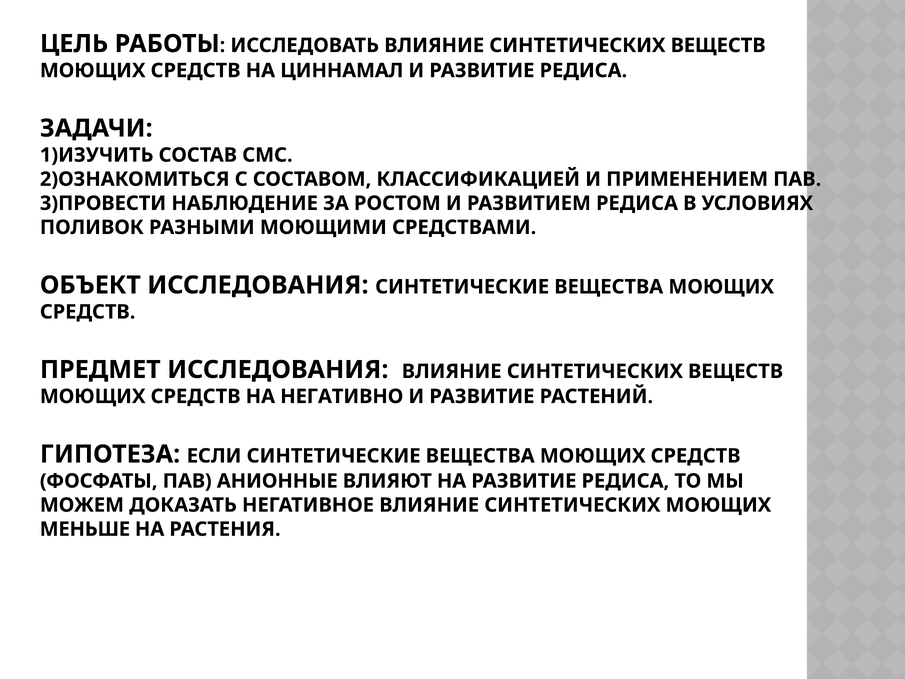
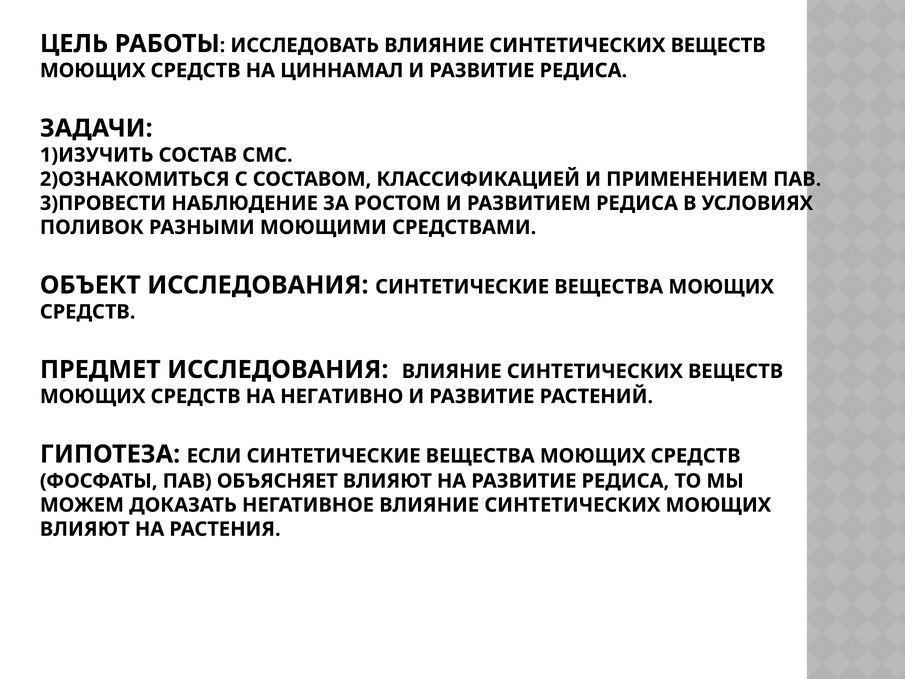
АНИОННЫЕ: АНИОННЫЕ -> ОБЪЯСНЯЕТ (277, 481)
МЕНЬШЕ: МЕНЬШЕ -> ВЛИЯЮТ (85, 529)
